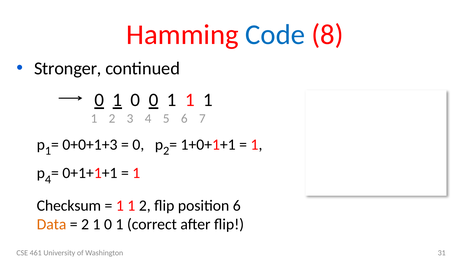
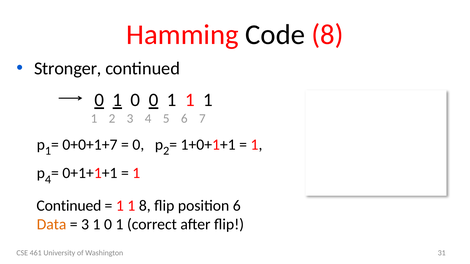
Code colour: blue -> black (275, 35)
0+0+1+3: 0+0+1+3 -> 0+0+1+7 (90, 145)
Checksum: Checksum -> Continued (69, 206)
1 1 2: 2 -> 8 (145, 206)
2: 2 -> 3 (85, 225)
